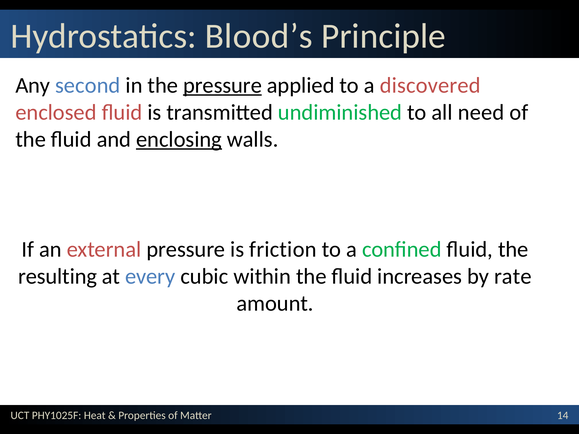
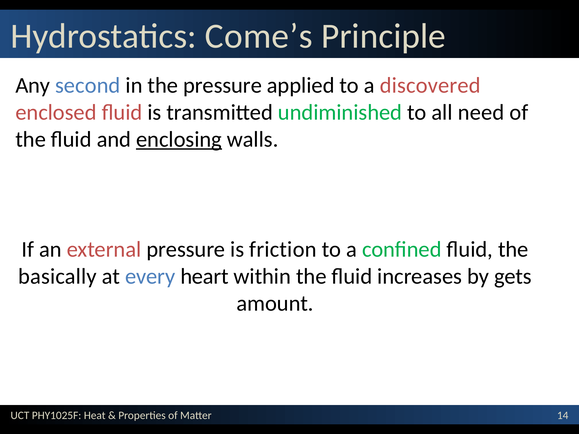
Blood’s: Blood’s -> Come’s (259, 36)
pressure underline: present -> none (223, 85)
resulting: resulting -> basically (57, 276)
cubic: cubic -> heart (205, 276)
rate: rate -> gets (513, 276)
